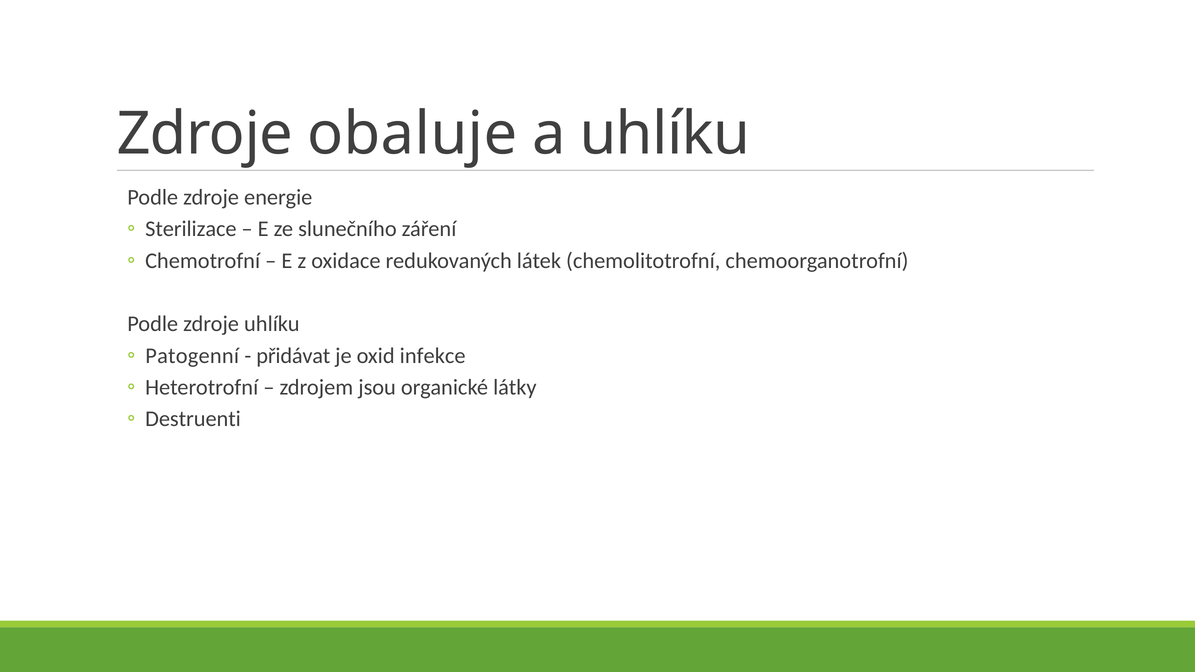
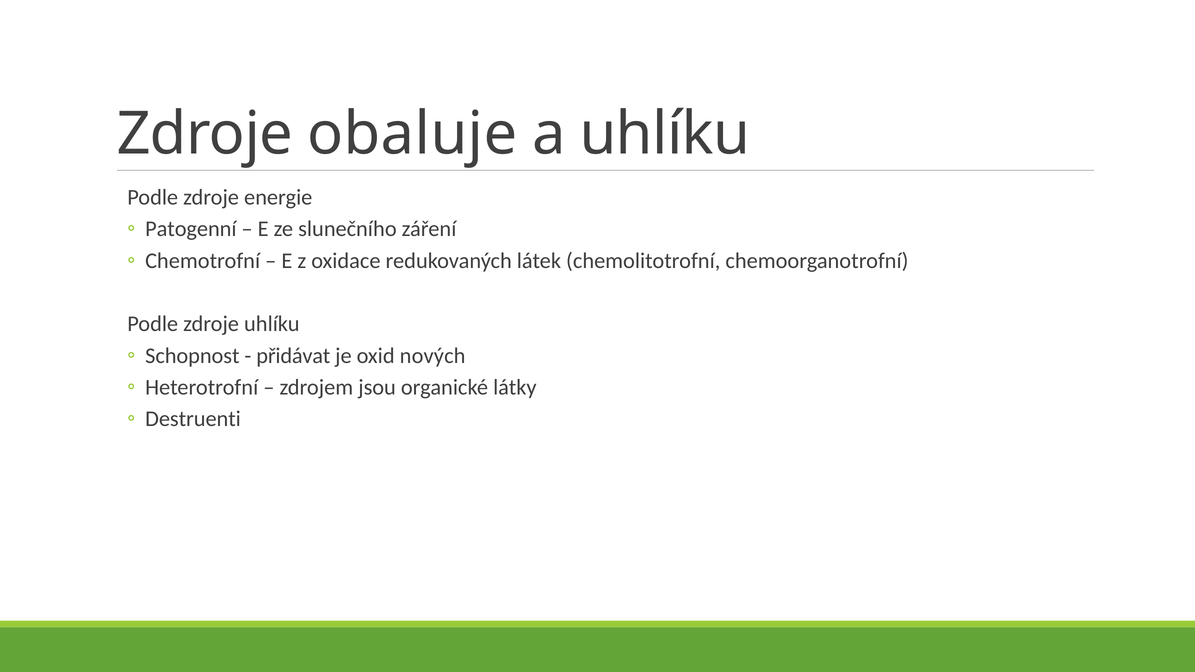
Sterilizace: Sterilizace -> Patogenní (191, 229)
Patogenní: Patogenní -> Schopnost (192, 356)
infekce: infekce -> nových (433, 356)
